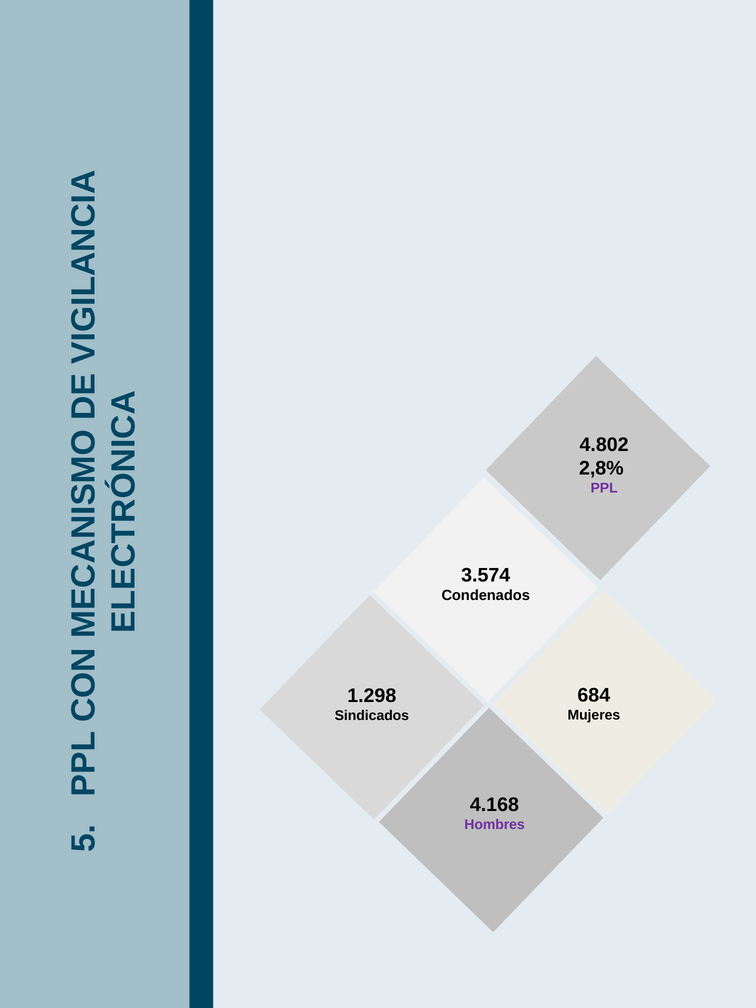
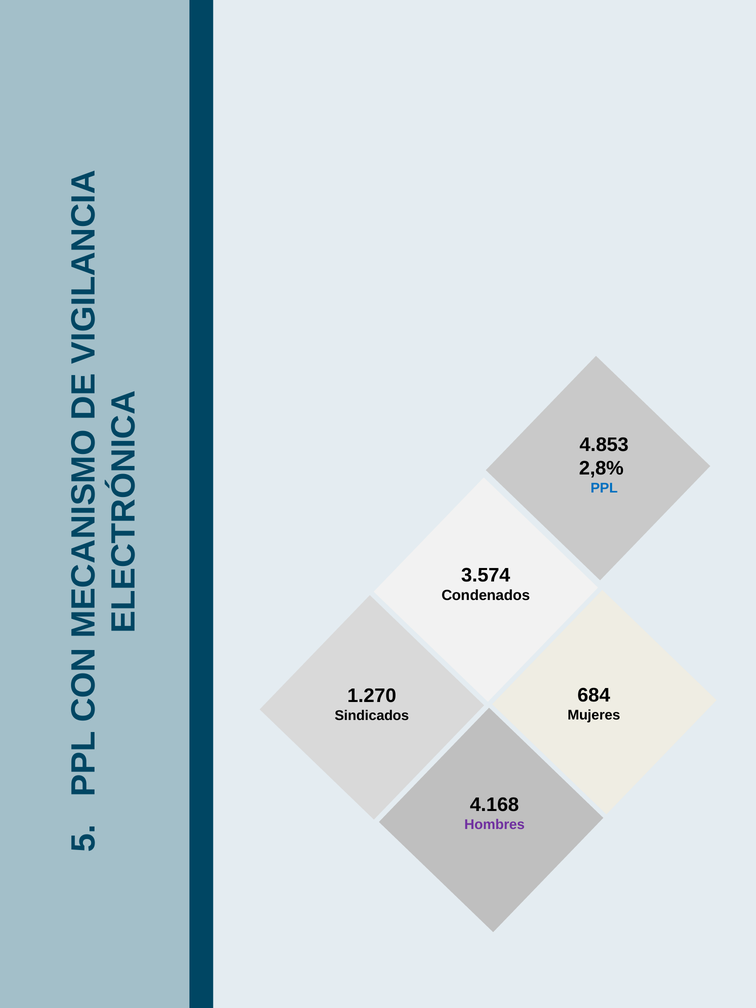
4.802: 4.802 -> 4.853 (604, 445)
PPL colour: purple -> blue (604, 488)
1.298: 1.298 -> 1.270 (372, 696)
